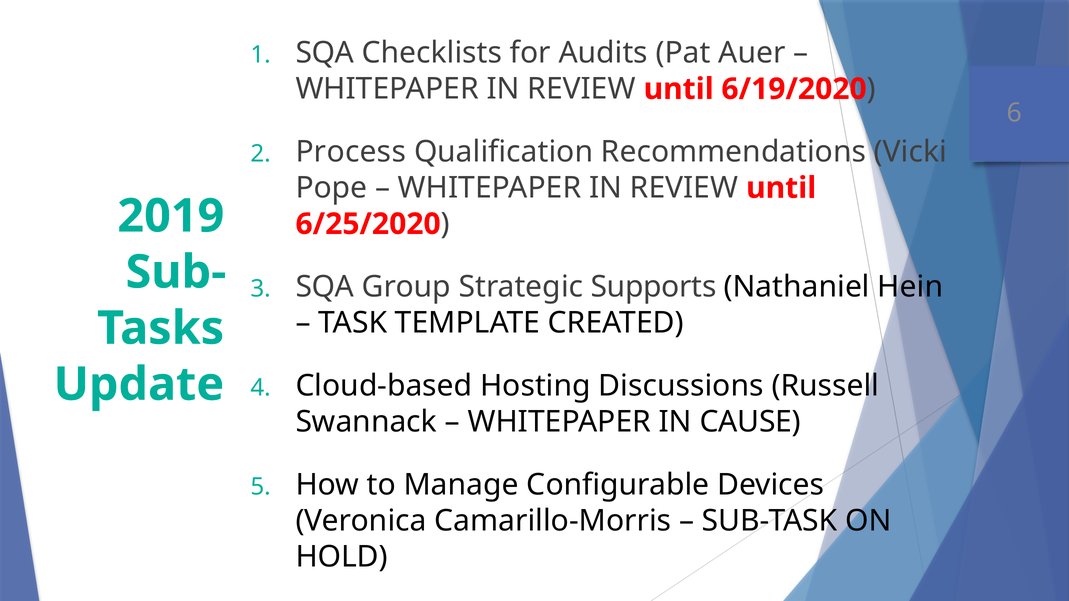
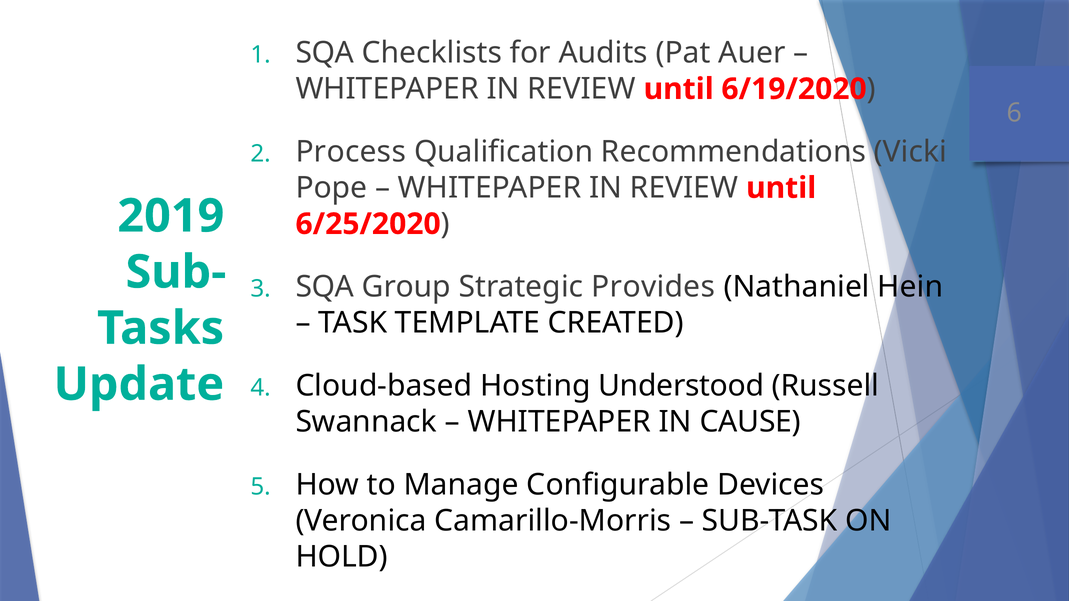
Supports: Supports -> Provides (653, 287)
Discussions: Discussions -> Understood (681, 386)
